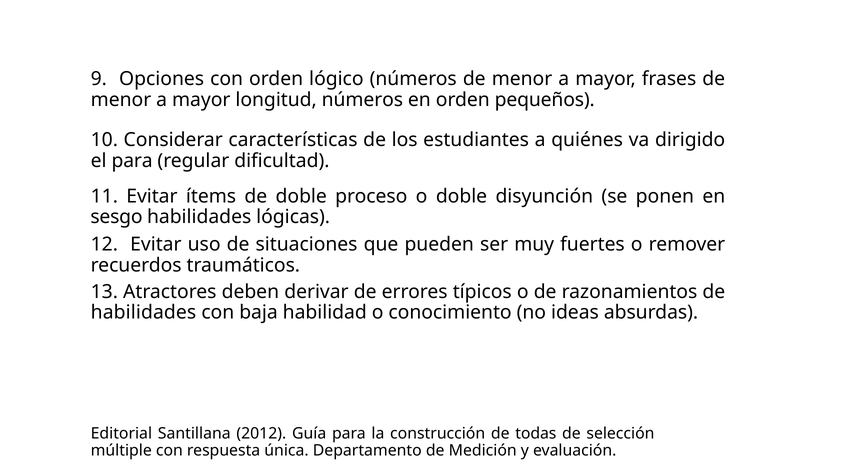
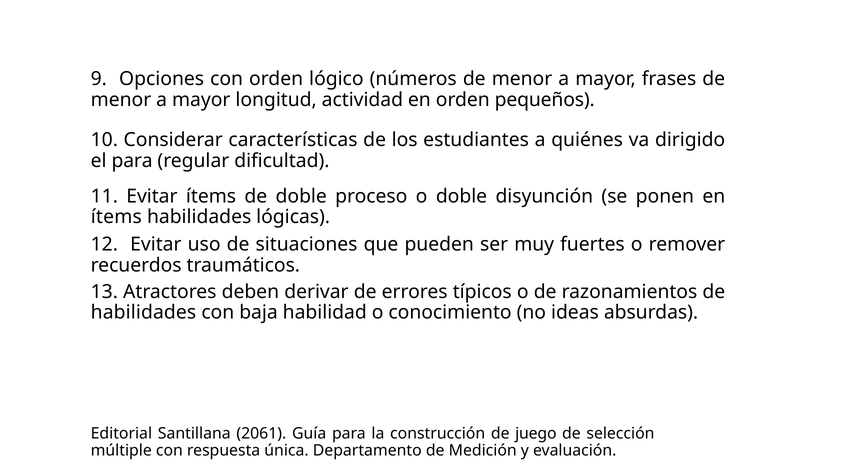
longitud números: números -> actividad (362, 100)
sesgo: sesgo -> ítems (116, 217)
2012: 2012 -> 2061 (261, 433)
todas: todas -> juego (536, 433)
